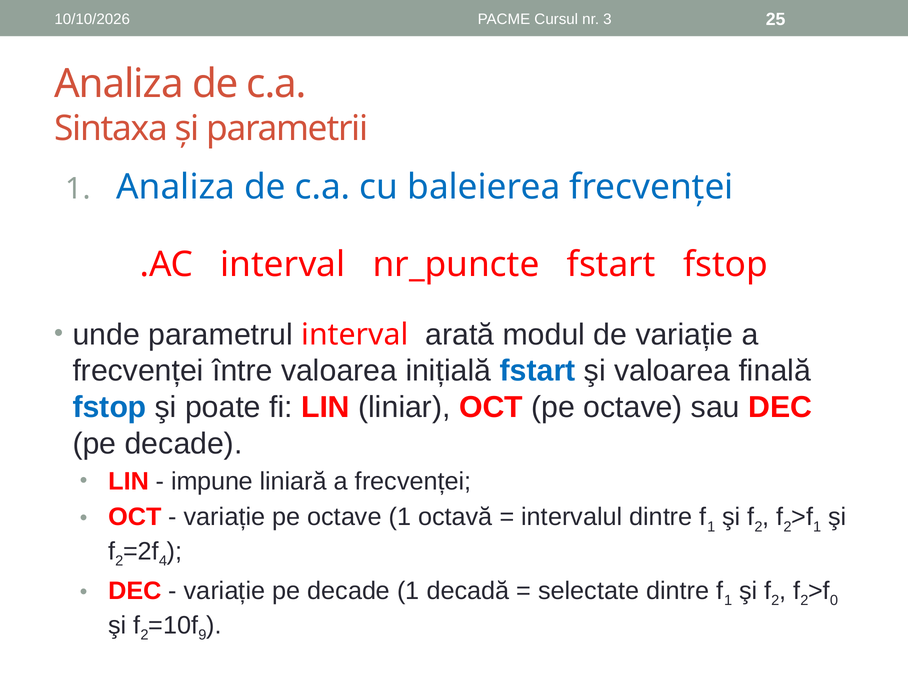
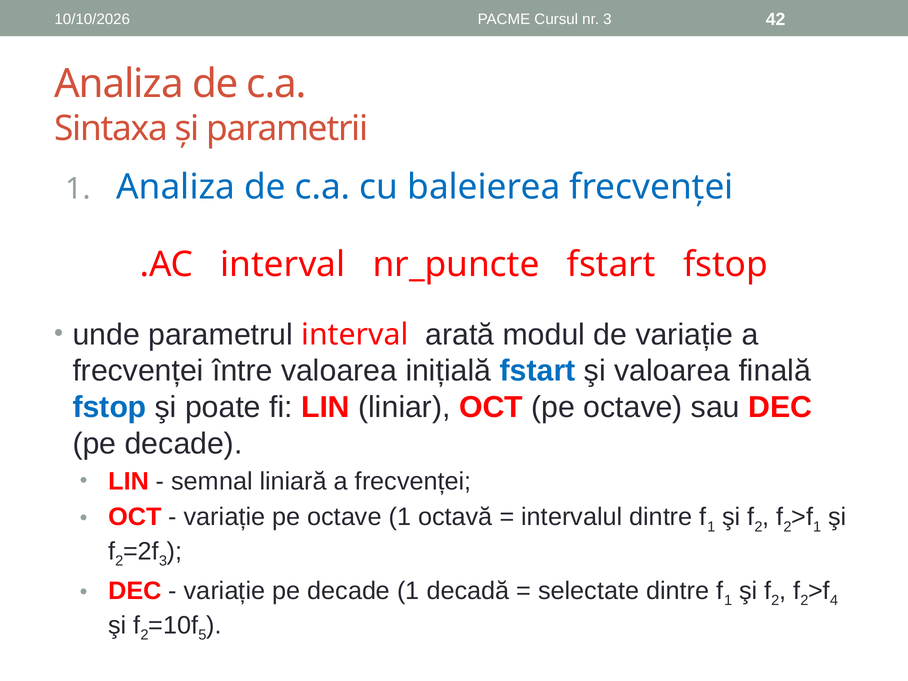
25: 25 -> 42 (776, 19)
impune: impune -> semnal (212, 482)
4: 4 -> 3 (163, 561)
0: 0 -> 4 (834, 601)
9: 9 -> 5 (202, 635)
